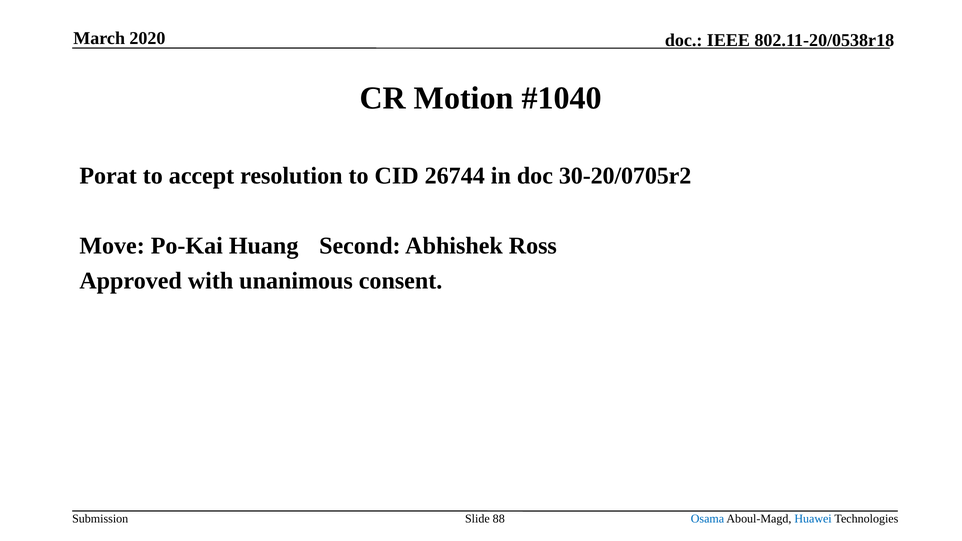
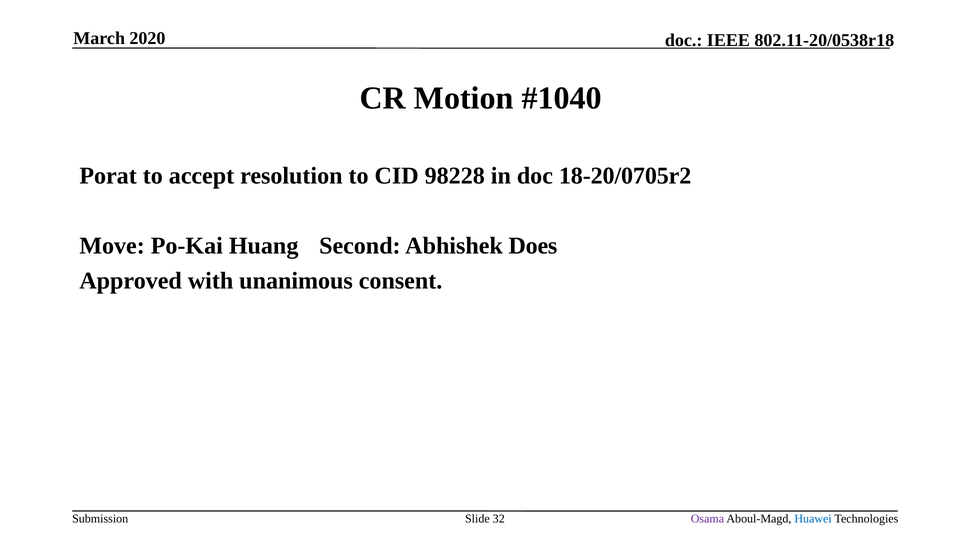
26744: 26744 -> 98228 (455, 176)
30-20/0705r2: 30-20/0705r2 -> 18-20/0705r2 (625, 176)
Ross: Ross -> Does (533, 246)
88: 88 -> 32 (499, 519)
Osama colour: blue -> purple (707, 519)
